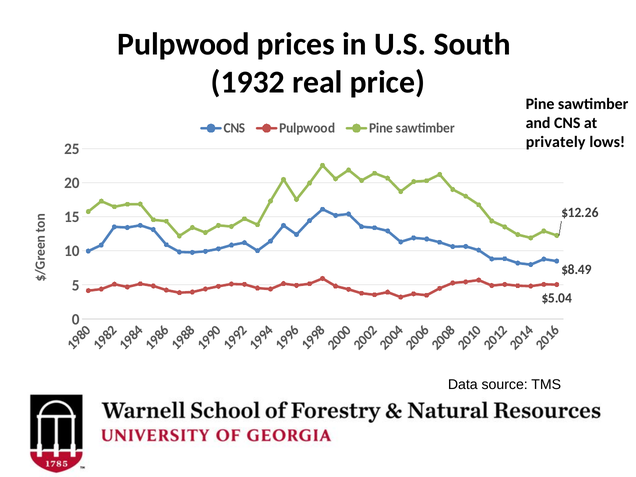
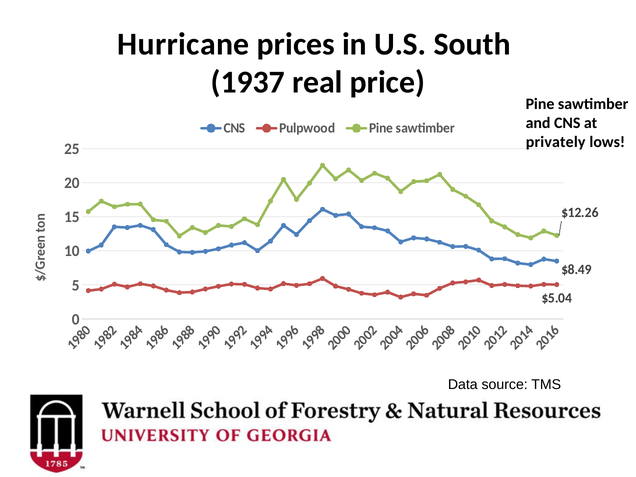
Pulpwood: Pulpwood -> Hurricane (183, 44)
1932: 1932 -> 1937 (248, 82)
